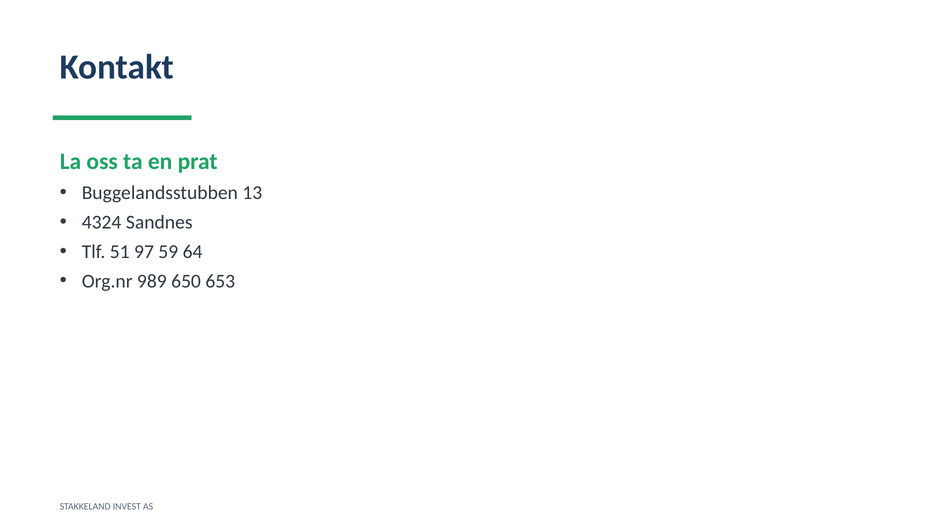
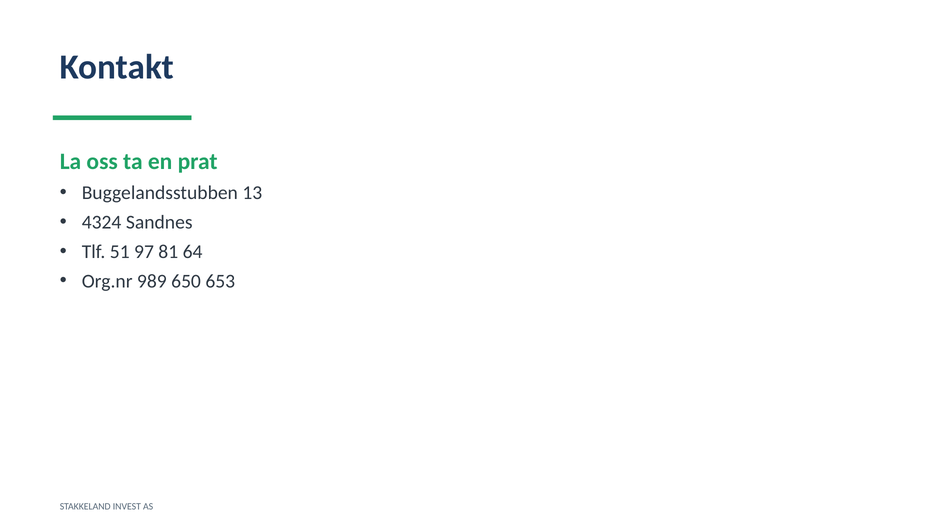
59: 59 -> 81 (168, 252)
